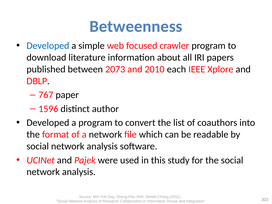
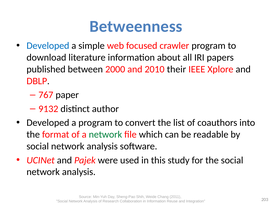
2073: 2073 -> 2000 (115, 69)
each: each -> their (176, 69)
1596: 1596 -> 9132 (48, 109)
network colour: black -> green (105, 134)
